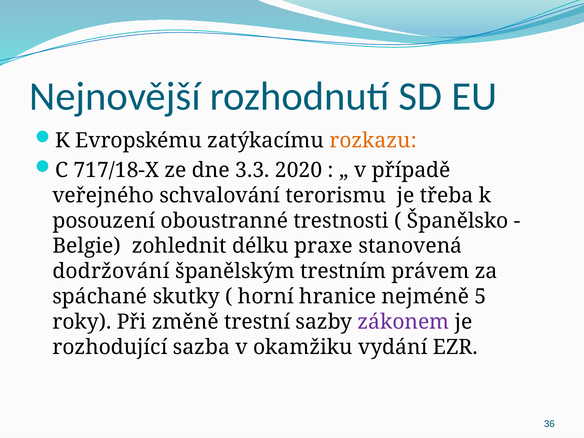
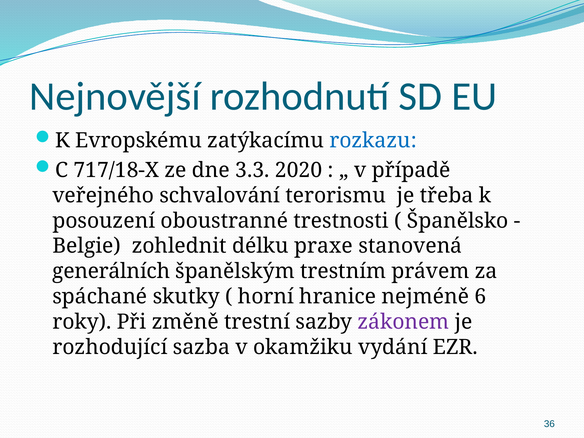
rozkazu colour: orange -> blue (373, 141)
dodržování: dodržování -> generálních (111, 271)
5: 5 -> 6 (480, 297)
